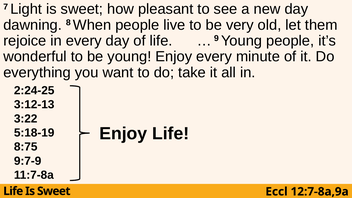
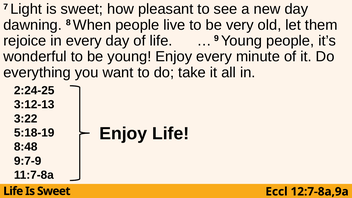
8:75: 8:75 -> 8:48 (26, 147)
